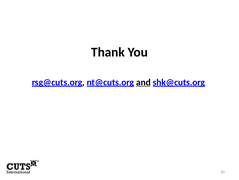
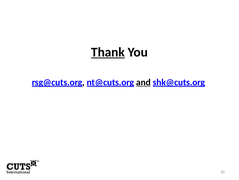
Thank underline: none -> present (108, 52)
